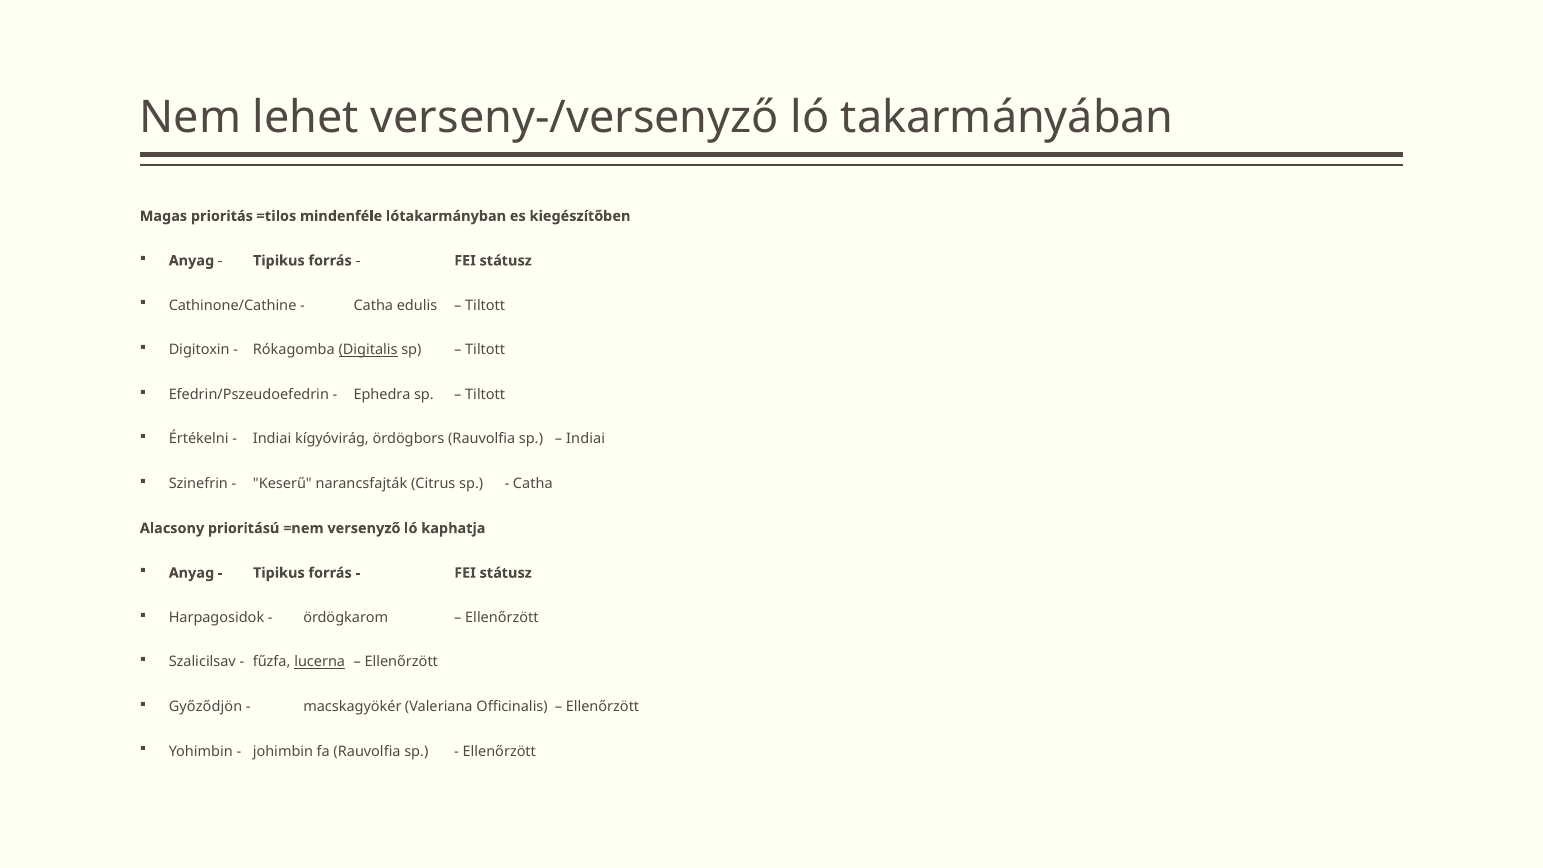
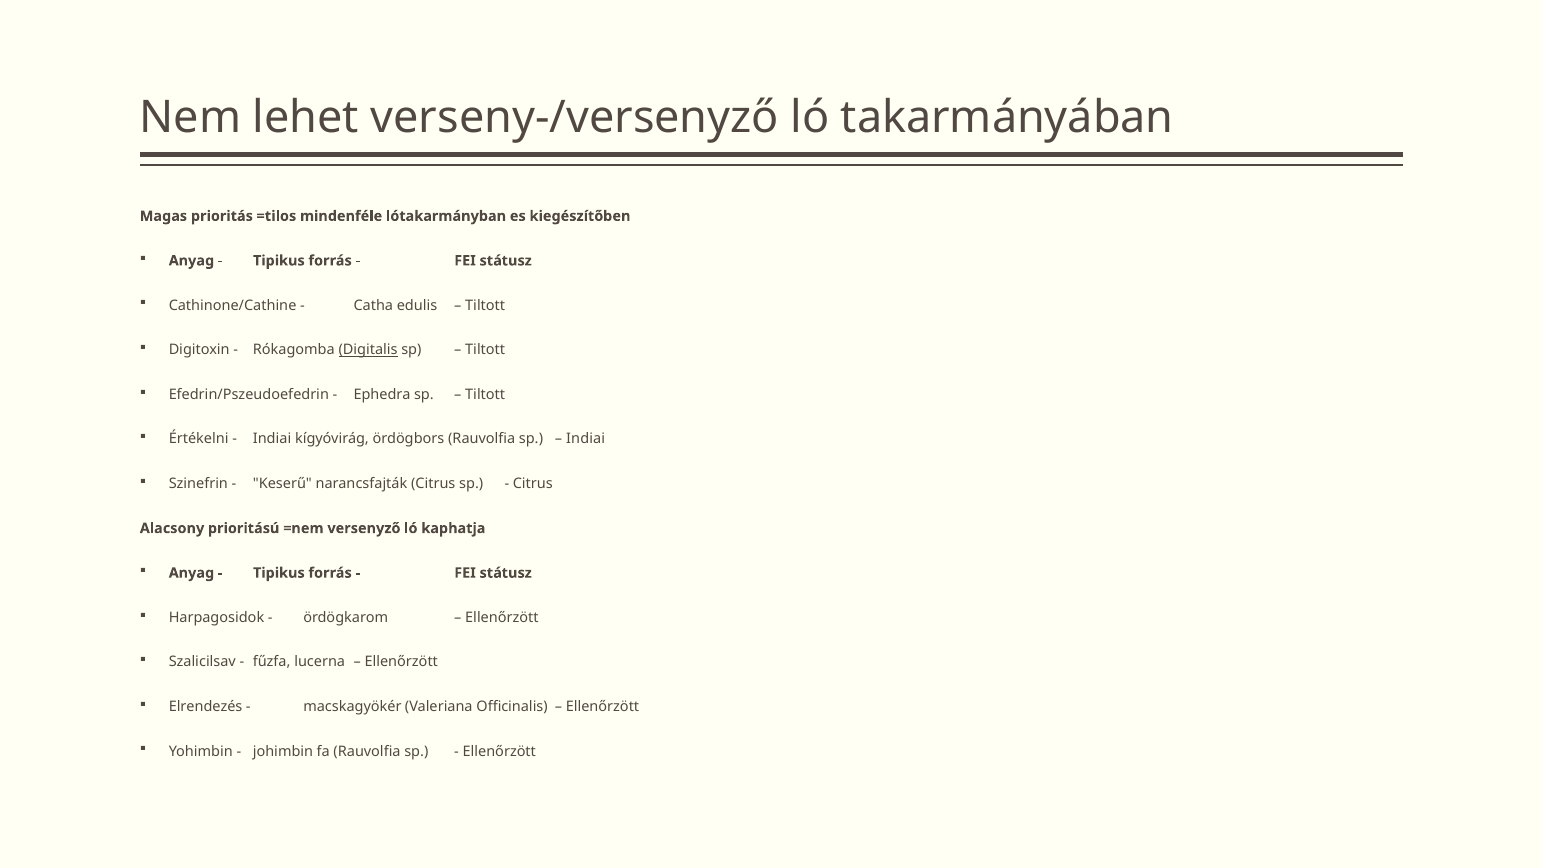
Catha: Catha -> Citrus (533, 484)
lucerna underline: present -> none (320, 662)
Győződjön: Győződjön -> Elrendezés (206, 707)
